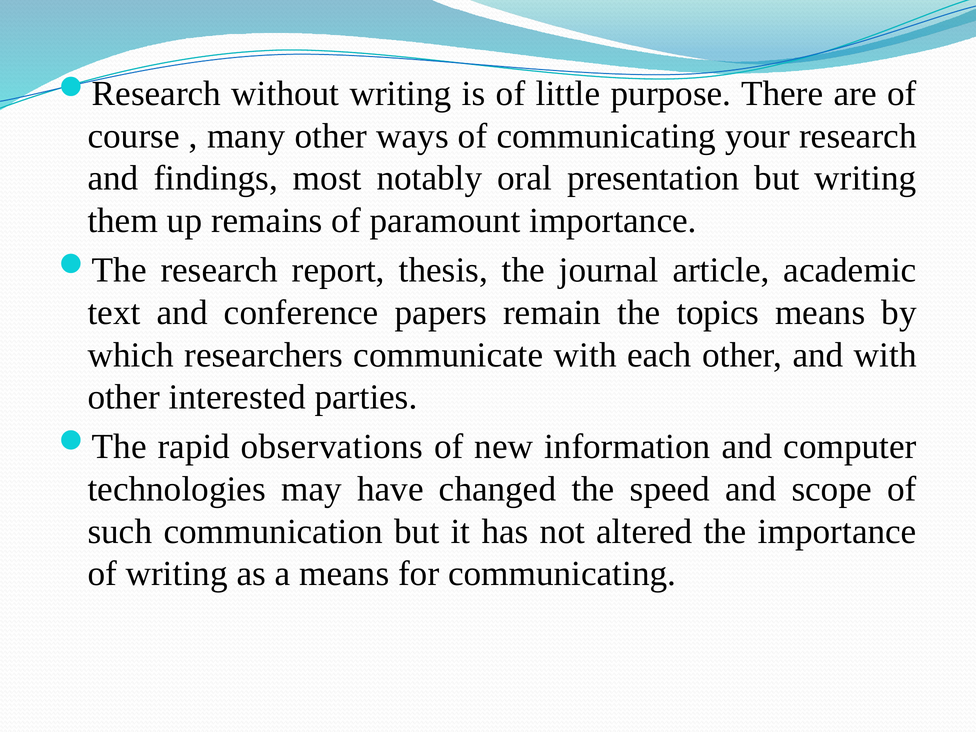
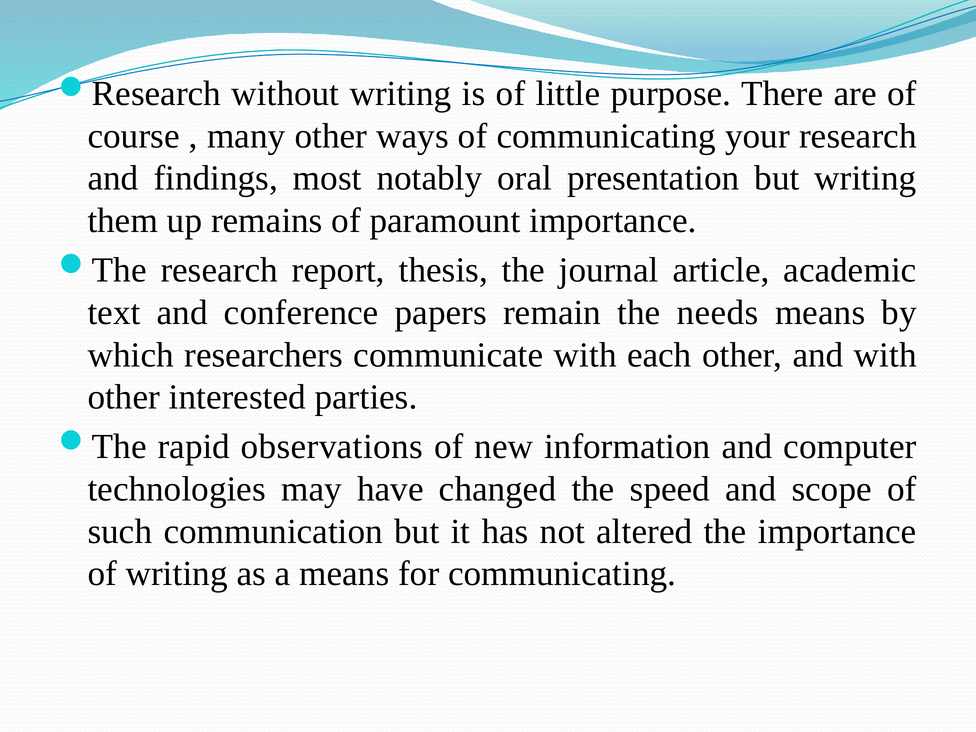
topics: topics -> needs (718, 312)
